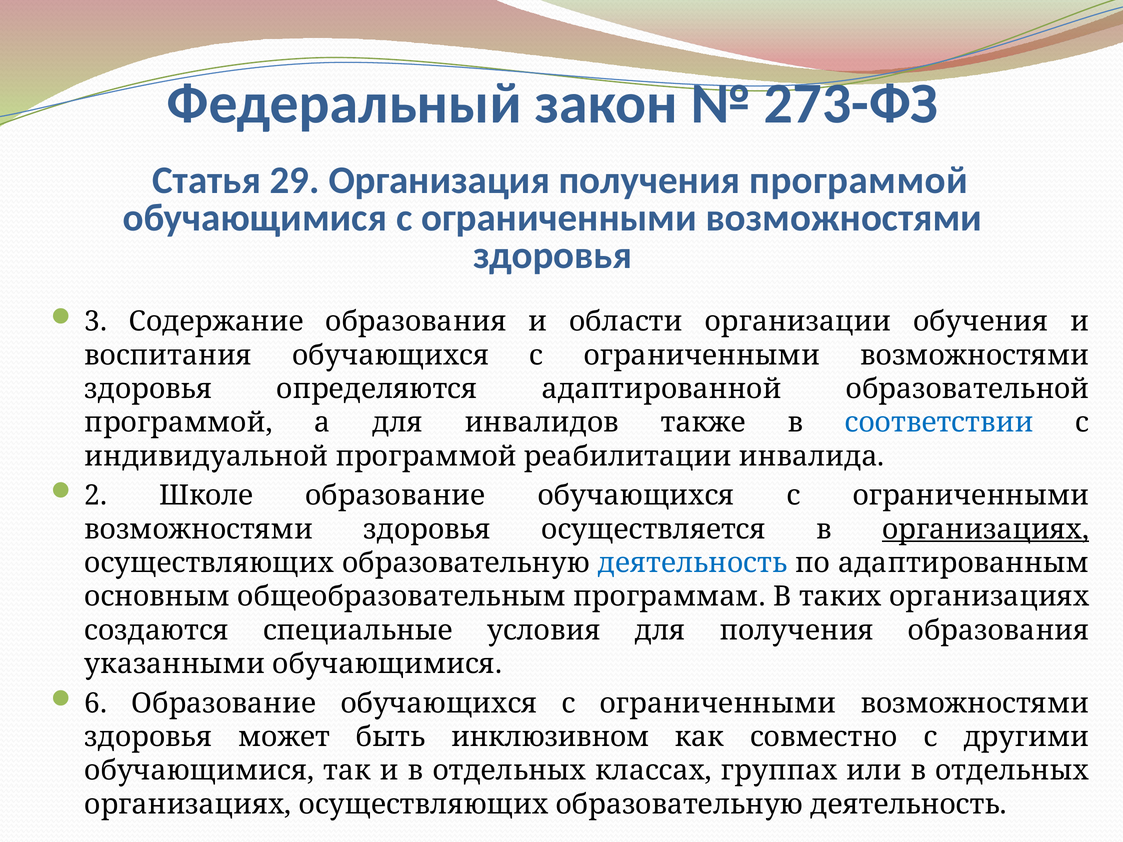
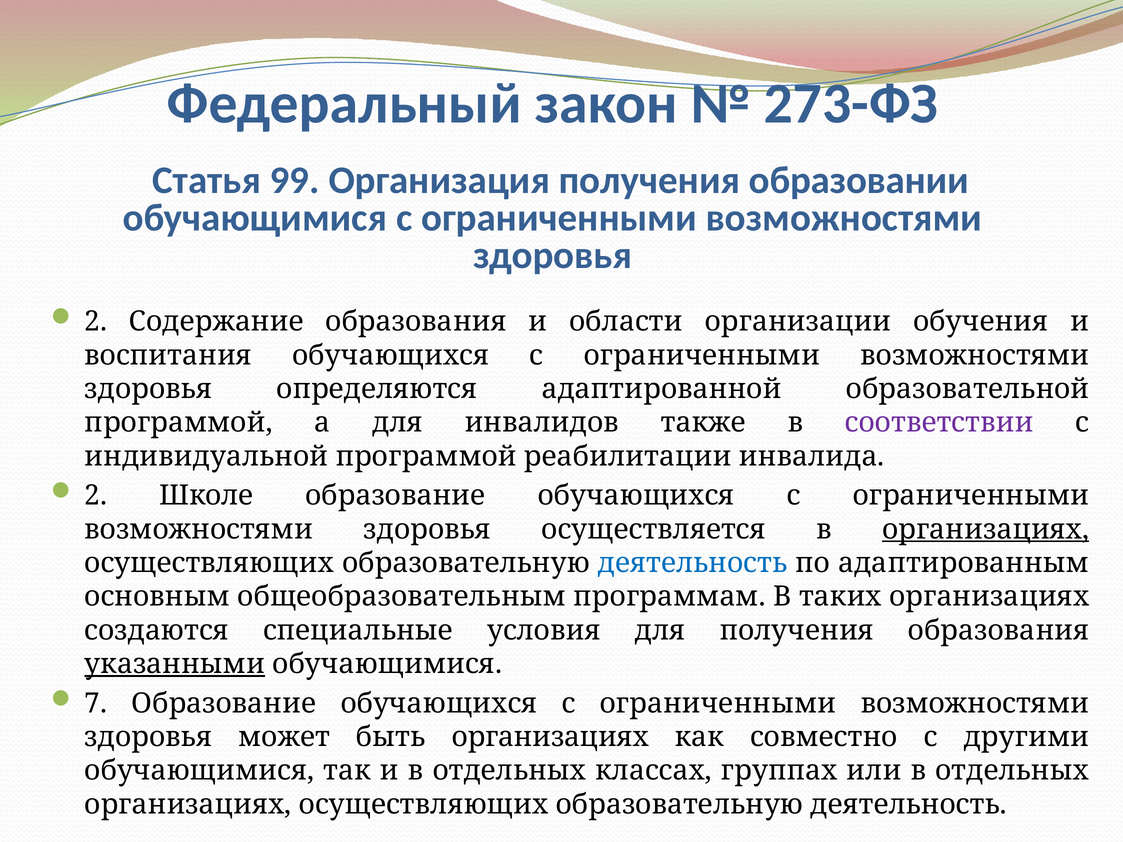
29: 29 -> 99 (295, 181)
получения программой: программой -> образовании (859, 181)
3: 3 -> 2 (96, 322)
соответствии colour: blue -> purple (939, 423)
указанными underline: none -> present (175, 664)
6: 6 -> 7 (96, 703)
быть инклюзивном: инклюзивном -> организациях (550, 737)
